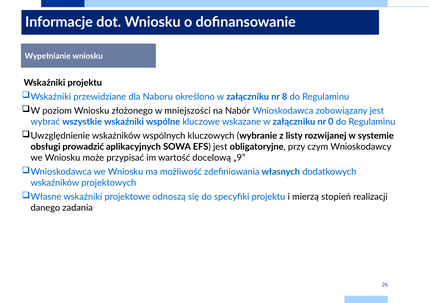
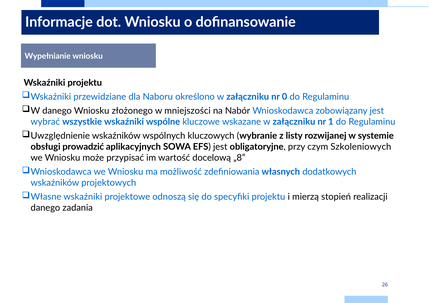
8: 8 -> 0 (285, 97)
W poziom: poziom -> danego (57, 111)
0: 0 -> 1 (331, 122)
Wnioskodawcy: Wnioskodawcy -> Szkoleniowych (361, 147)
„9: „9 -> „8 (239, 158)
